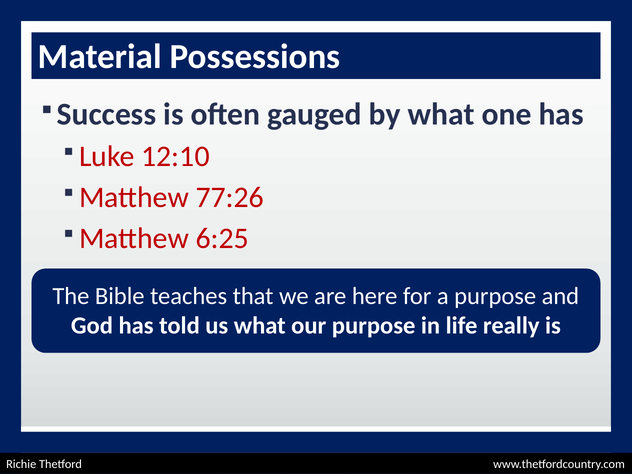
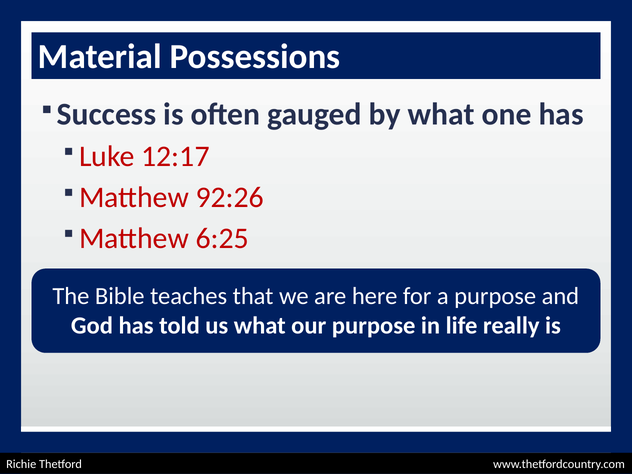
12:10: 12:10 -> 12:17 (175, 156)
77:26: 77:26 -> 92:26 (230, 197)
